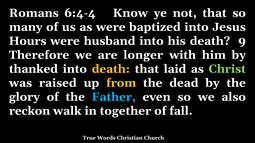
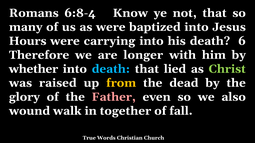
6:4-4: 6:4-4 -> 6:8-4 (80, 13)
husband: husband -> carrying (109, 41)
9: 9 -> 6 (242, 41)
thanked: thanked -> whether (33, 69)
death colour: yellow -> light blue (111, 69)
laid: laid -> lied (175, 69)
Father colour: light blue -> pink (114, 97)
reckon: reckon -> wound (30, 111)
